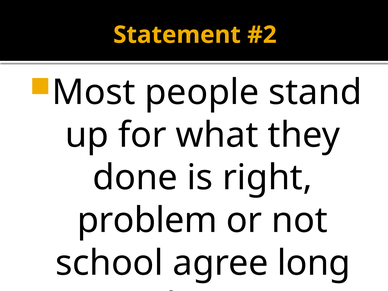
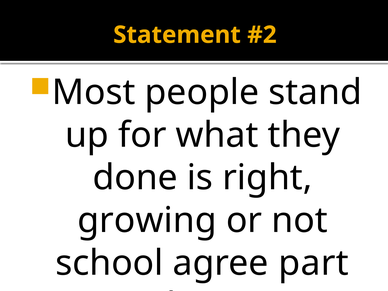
problem: problem -> growing (147, 220)
long: long -> part (314, 263)
